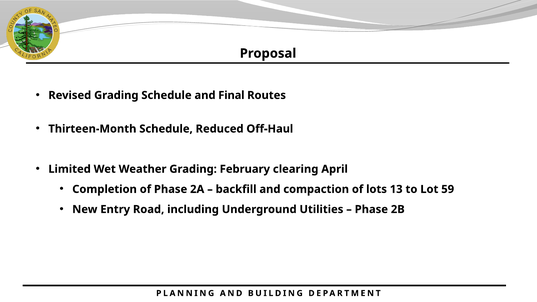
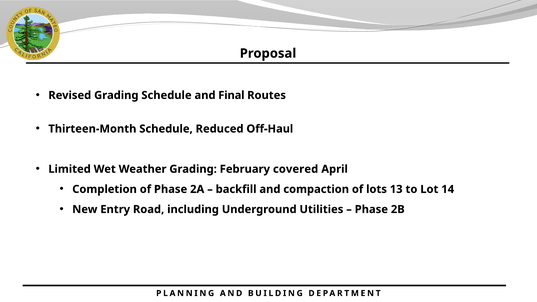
clearing: clearing -> covered (296, 169)
59: 59 -> 14 (448, 189)
